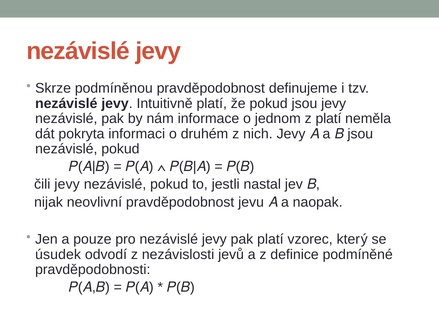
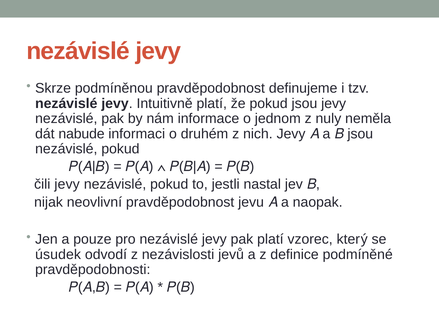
z platí: platí -> nuly (328, 119)
pokryta: pokryta -> nabude (82, 134)
